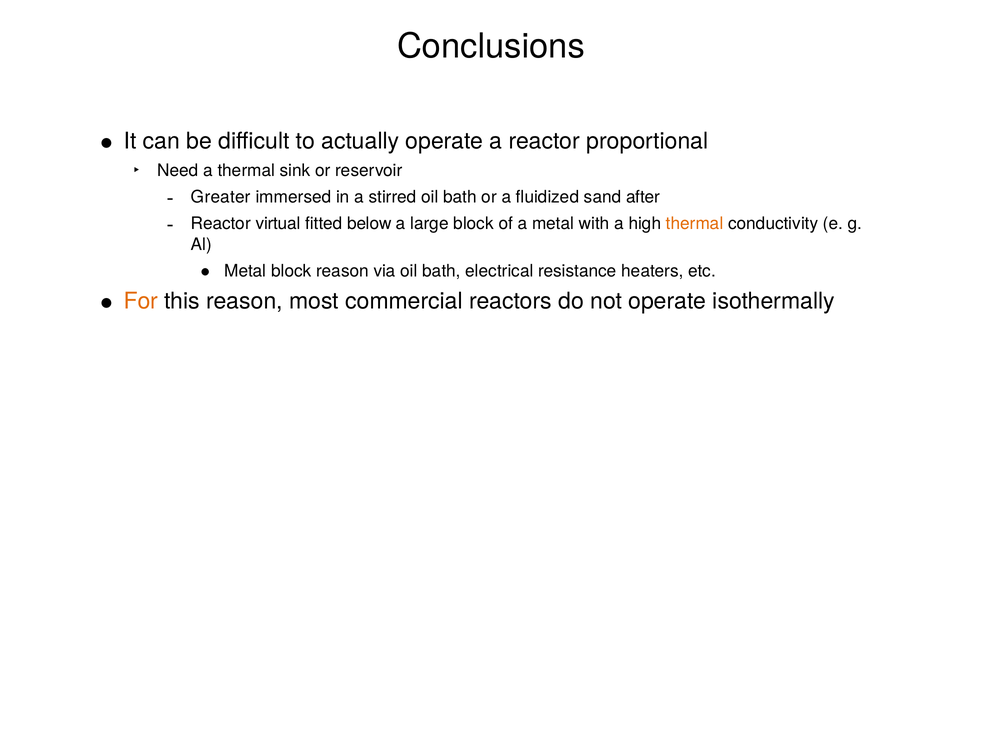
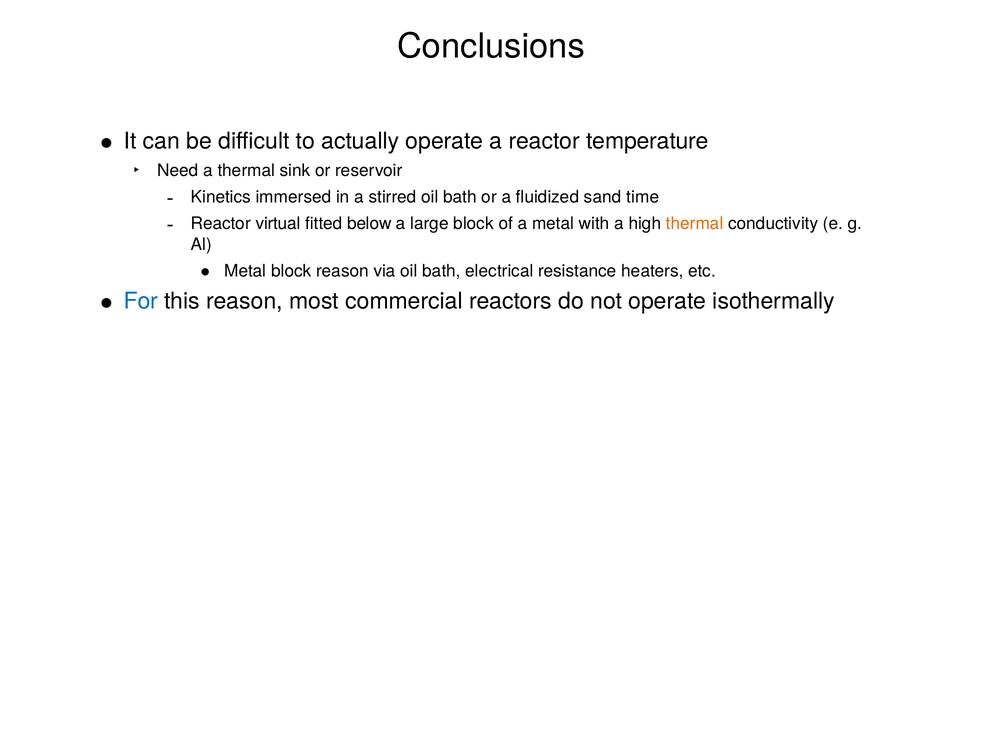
proportional: proportional -> temperature (647, 141)
Greater: Greater -> Kinetics (221, 197)
after: after -> time (643, 197)
For colour: orange -> blue (141, 301)
